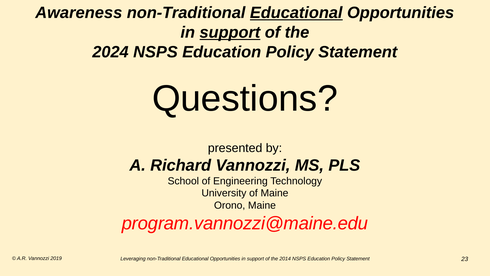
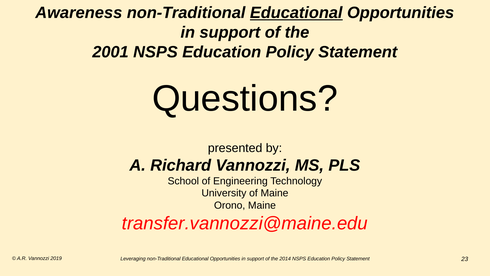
support underline: present -> none (230, 32)
2024: 2024 -> 2001 (111, 52)
program.vannozzi@maine.edu: program.vannozzi@maine.edu -> transfer.vannozzi@maine.edu (245, 223)
